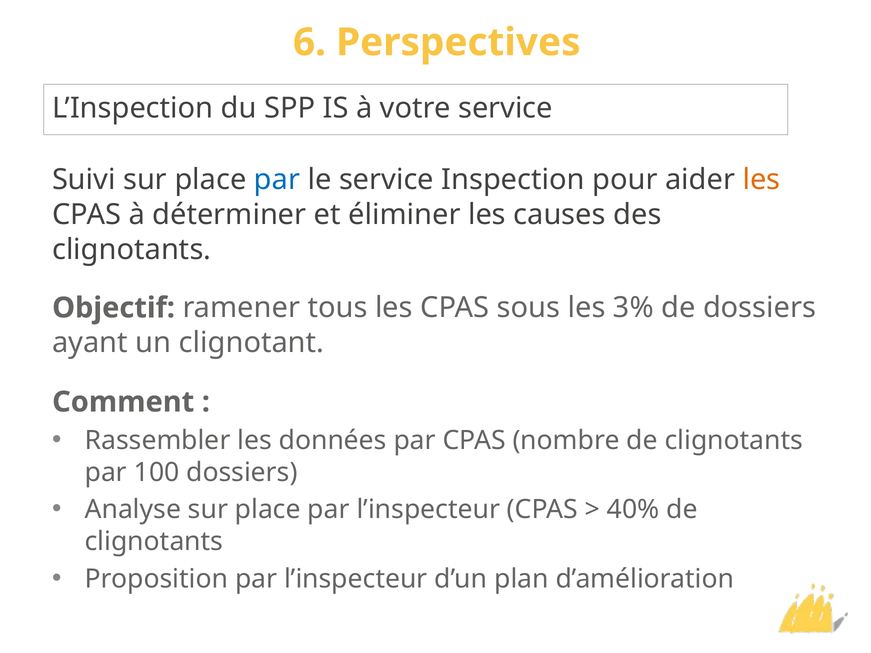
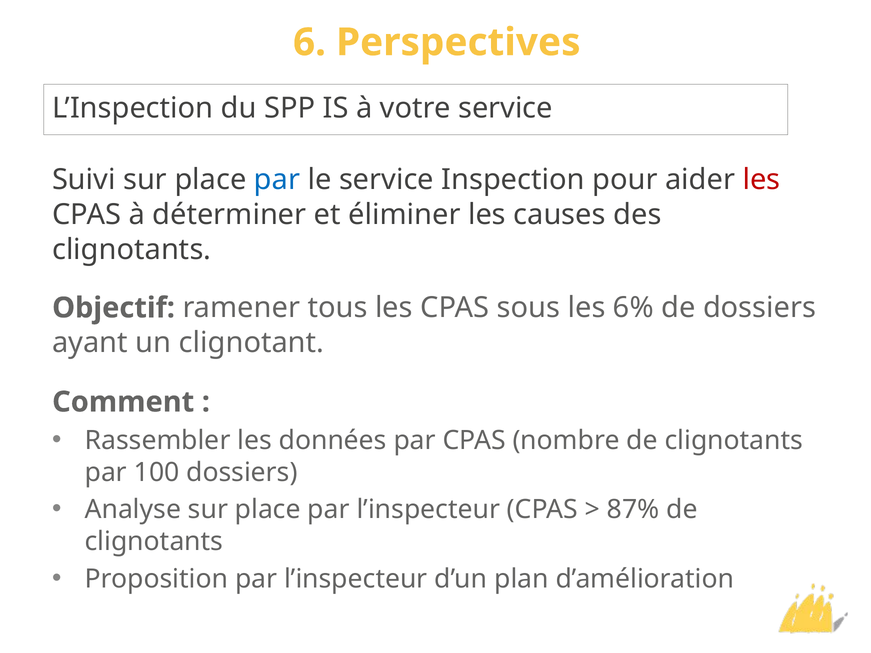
les colour: orange -> red (761, 180)
3%: 3% -> 6% (633, 308)
40%: 40% -> 87% (633, 510)
